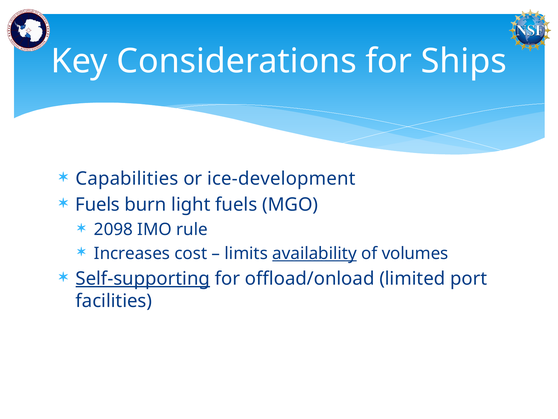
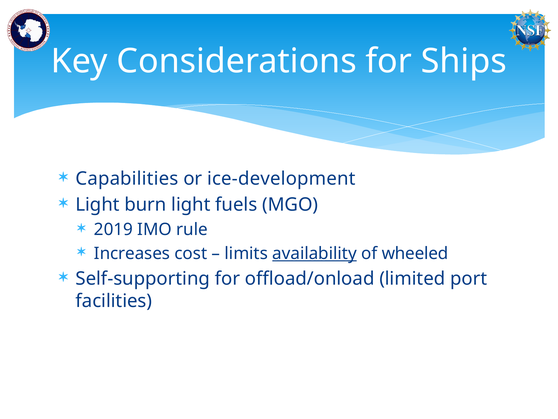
Fuels: Fuels -> Light (98, 205)
2098: 2098 -> 2019 (113, 229)
volumes: volumes -> wheeled (415, 253)
Self-supporting underline: present -> none (143, 278)
